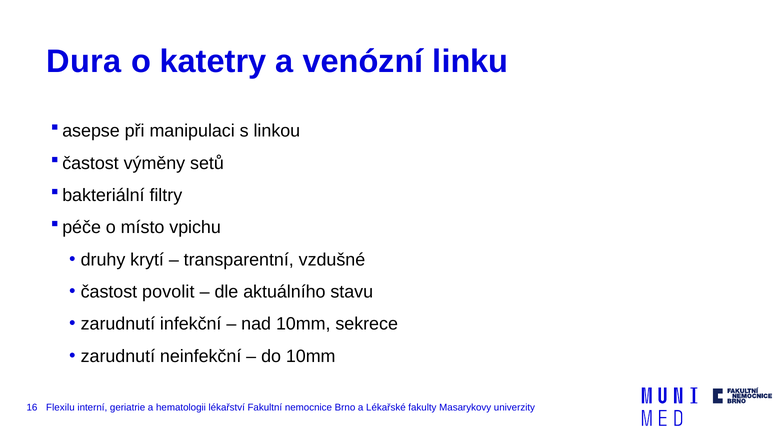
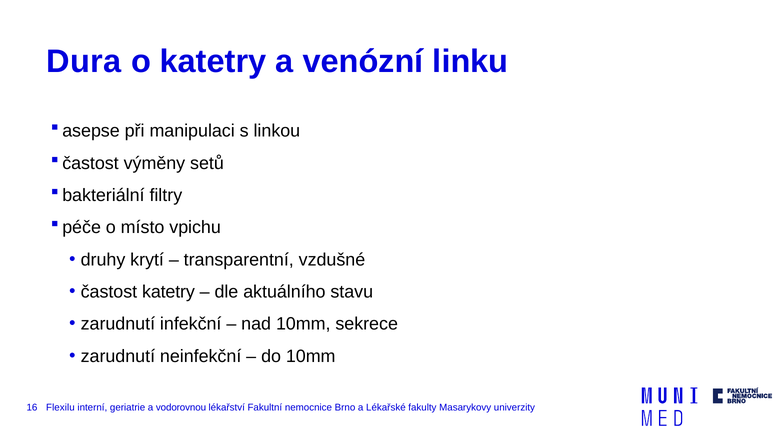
častost povolit: povolit -> katetry (168, 292)
hematologii: hematologii -> vodorovnou (181, 408)
